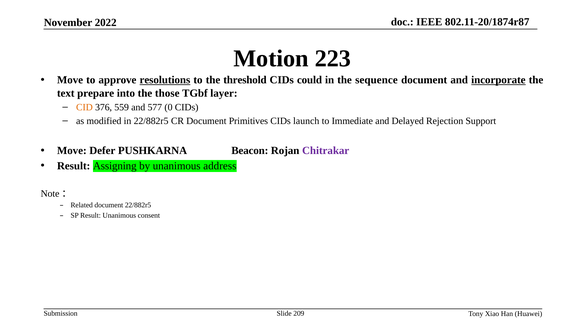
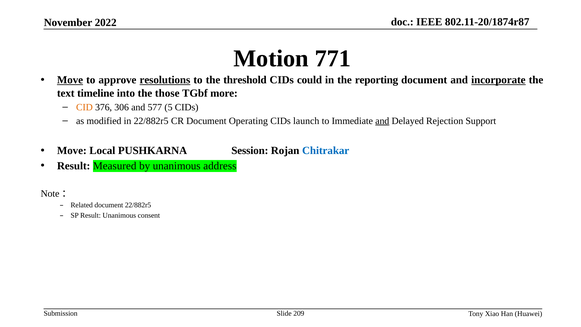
223: 223 -> 771 (333, 58)
Move underline: none -> present (70, 80)
sequence: sequence -> reporting (377, 80)
prepare: prepare -> timeline (96, 93)
layer: layer -> more (224, 93)
559: 559 -> 306 (122, 107)
0: 0 -> 5 (168, 107)
Primitives: Primitives -> Operating (248, 121)
and underline: none -> present (382, 121)
Defer: Defer -> Local (102, 151)
Beacon: Beacon -> Session (250, 151)
Chitrakar colour: purple -> blue (326, 151)
Assigning: Assigning -> Measured (115, 166)
